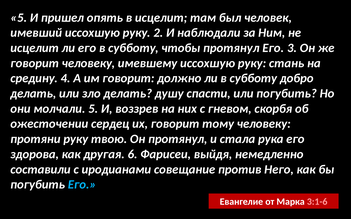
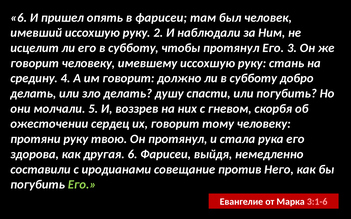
5: 5 -> 6 (19, 18)
в исцелит: исцелит -> фарисеи (161, 18)
Его colour: light blue -> light green (82, 185)
